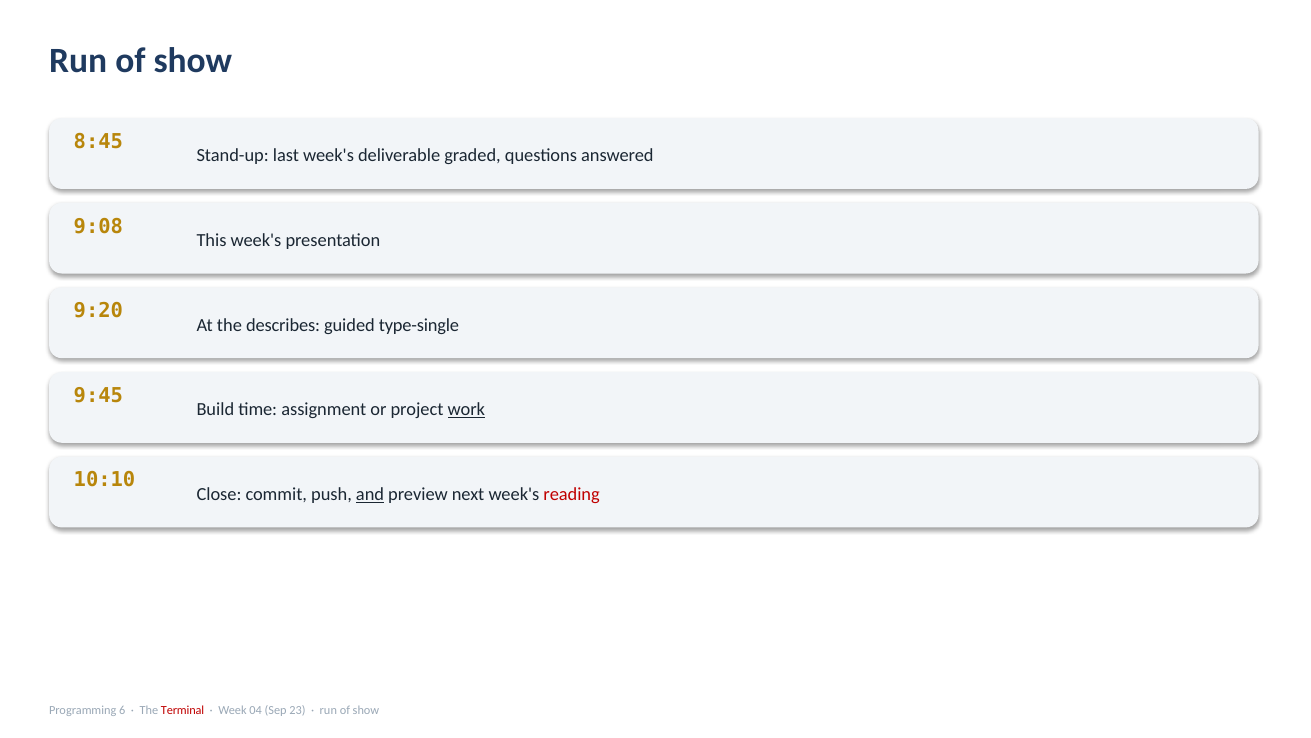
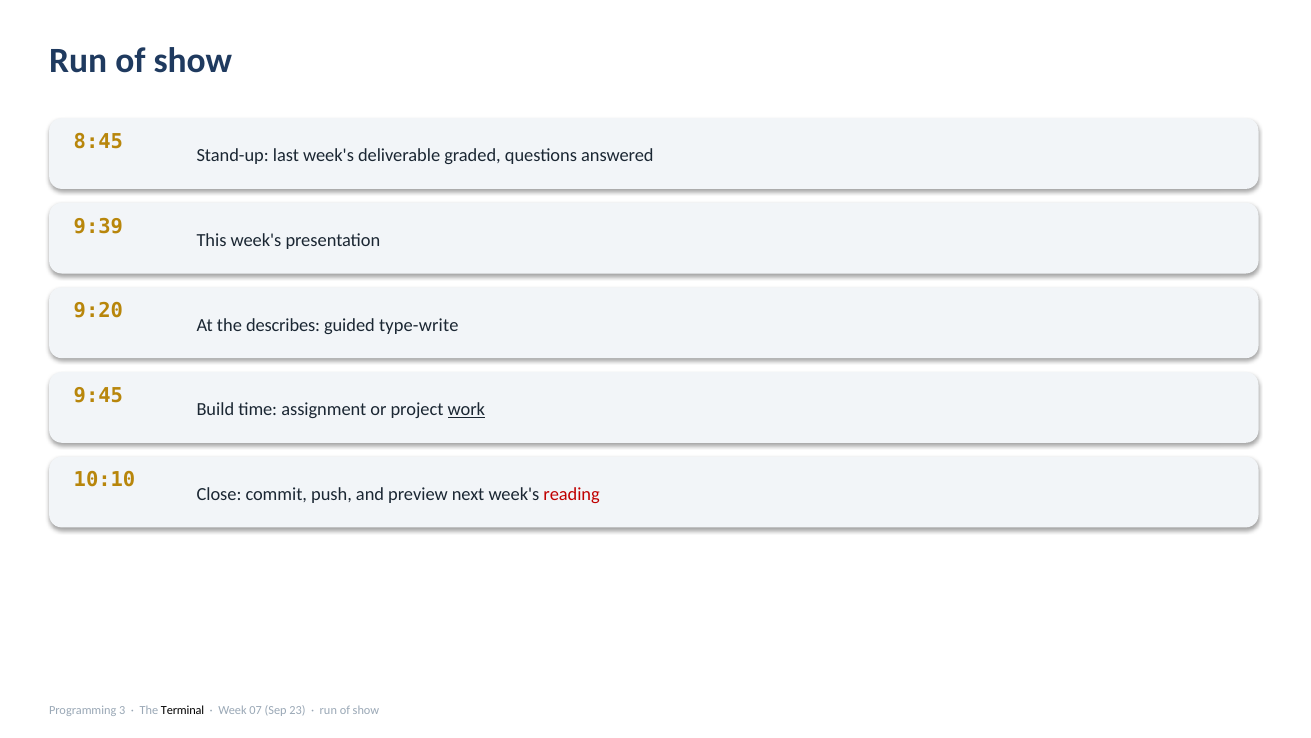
9:08: 9:08 -> 9:39 (98, 226)
type-single: type-single -> type-write (419, 325)
and underline: present -> none (370, 494)
6: 6 -> 3 (122, 710)
Terminal colour: red -> black (183, 710)
04: 04 -> 07 (256, 710)
